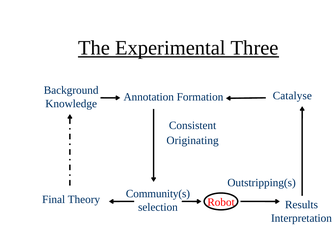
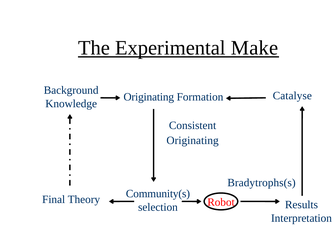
Three: Three -> Make (255, 48)
Annotation: Annotation -> Originating (149, 97)
Outstripping(s: Outstripping(s -> Bradytrophs(s (262, 183)
